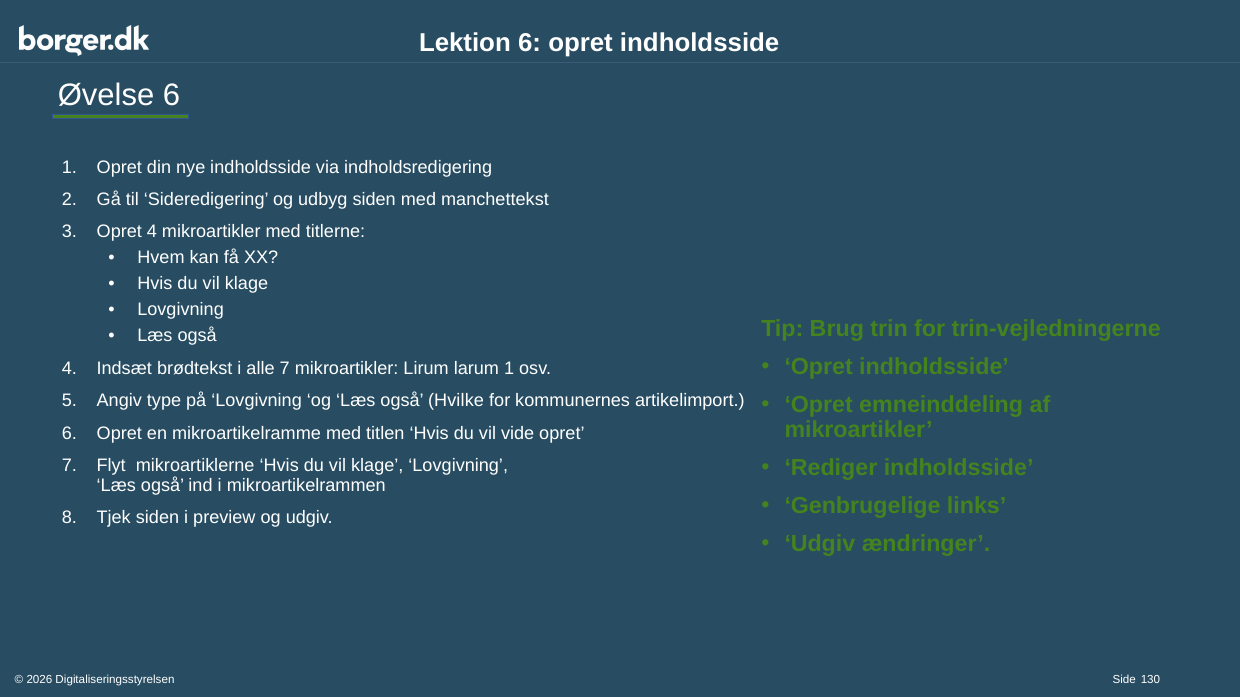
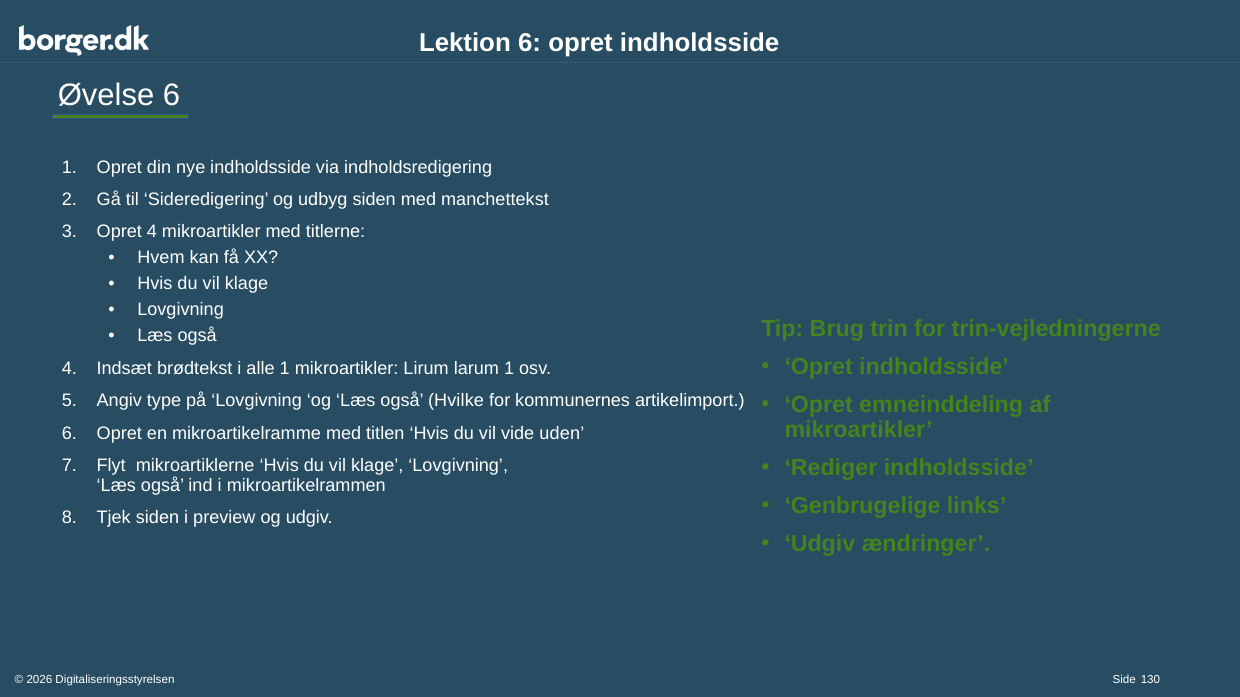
alle 7: 7 -> 1 (285, 369)
vide opret: opret -> uden (562, 434)
